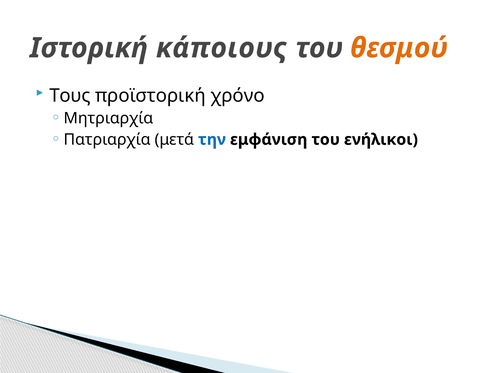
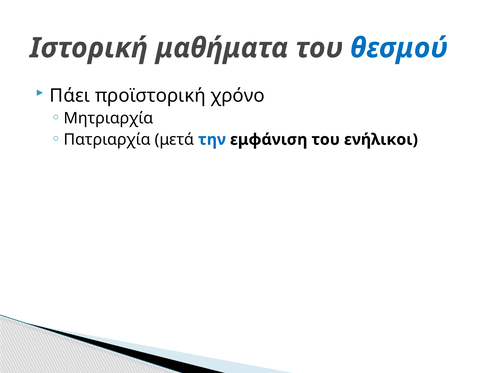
κάποιους: κάποιους -> μαθήματα (222, 48)
θεσμού colour: orange -> blue (399, 48)
Τους: Τους -> Πάει (70, 95)
